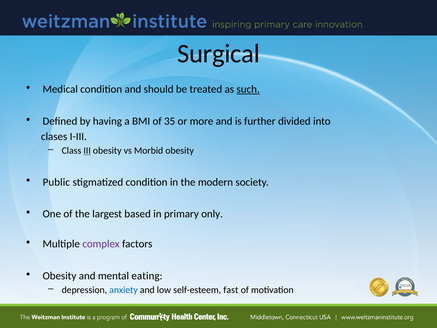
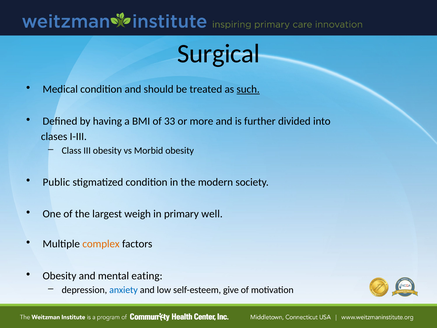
35: 35 -> 33 (170, 121)
III underline: present -> none (87, 151)
based: based -> weigh (138, 214)
only: only -> well (212, 214)
complex colour: purple -> orange (101, 244)
fast: fast -> give (231, 290)
